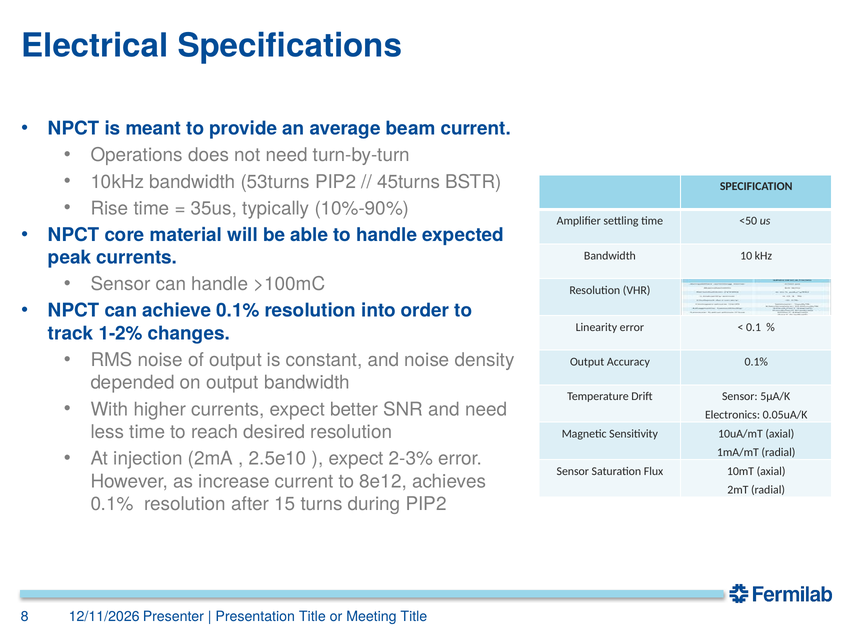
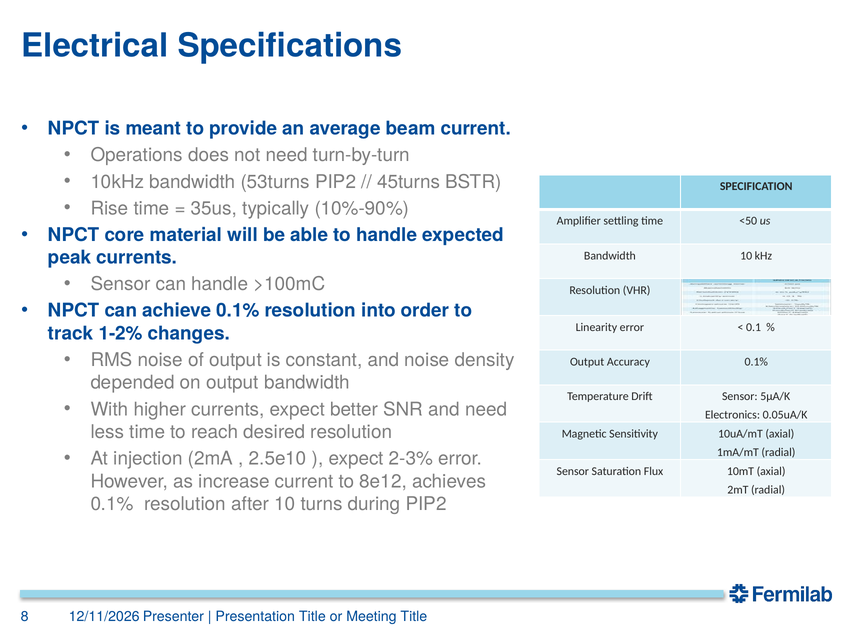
after 15: 15 -> 10 (285, 504)
